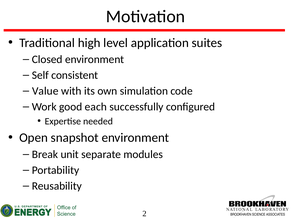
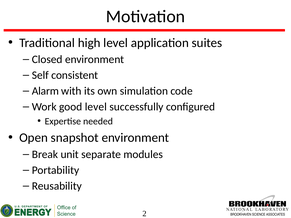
Value: Value -> Alarm (45, 91)
good each: each -> level (96, 107)
